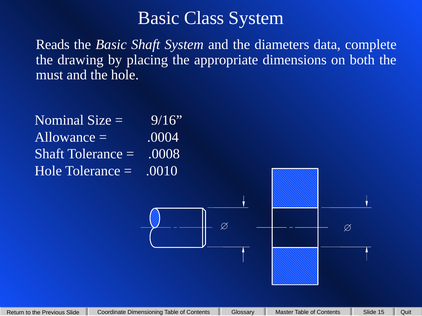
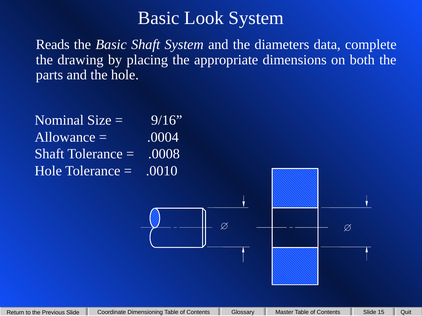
Class: Class -> Look (204, 18)
must: must -> parts (49, 75)
